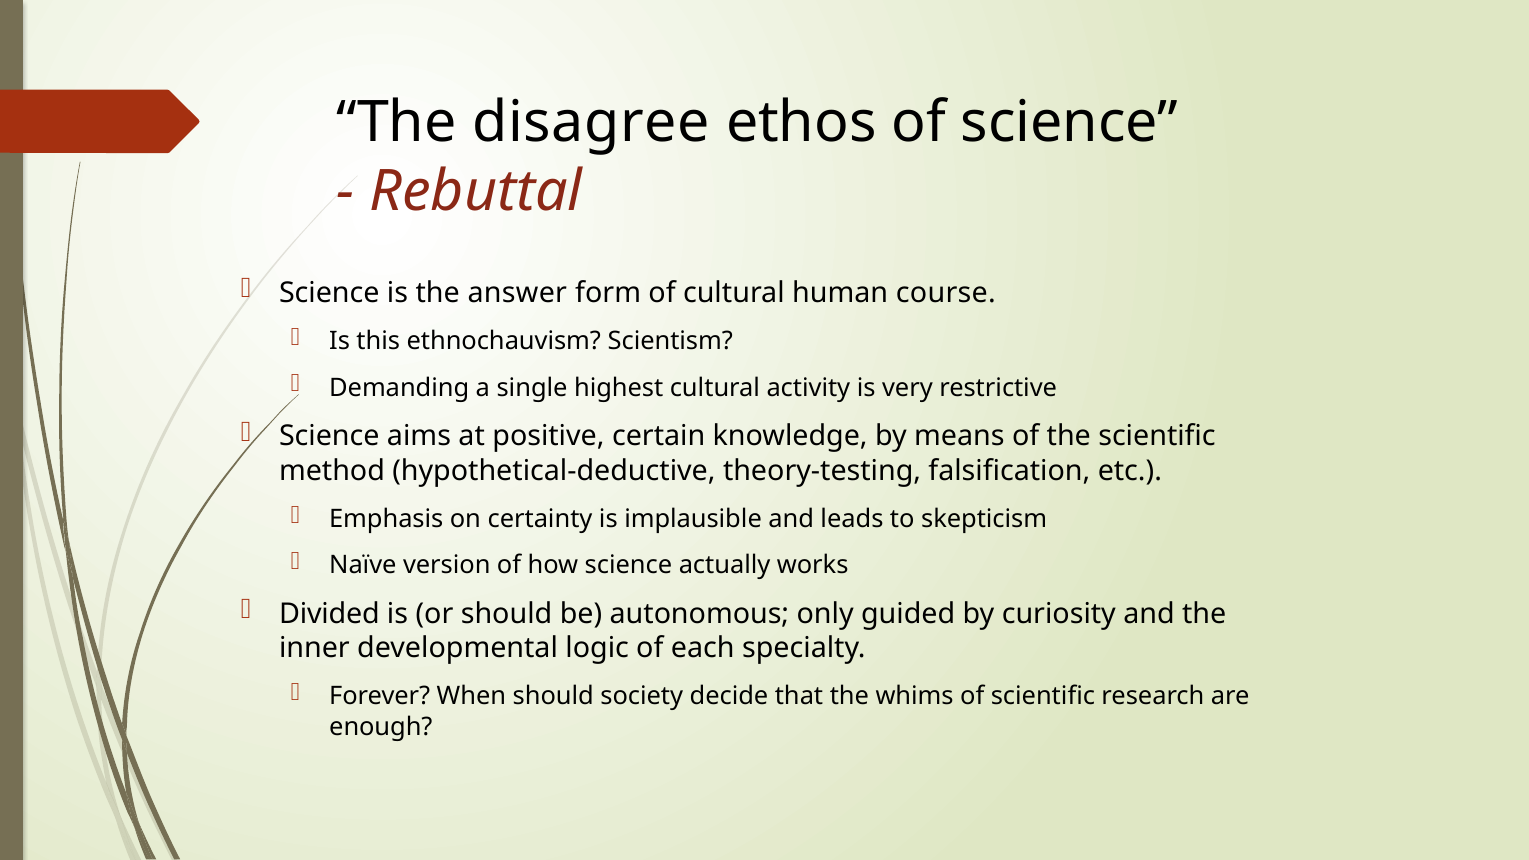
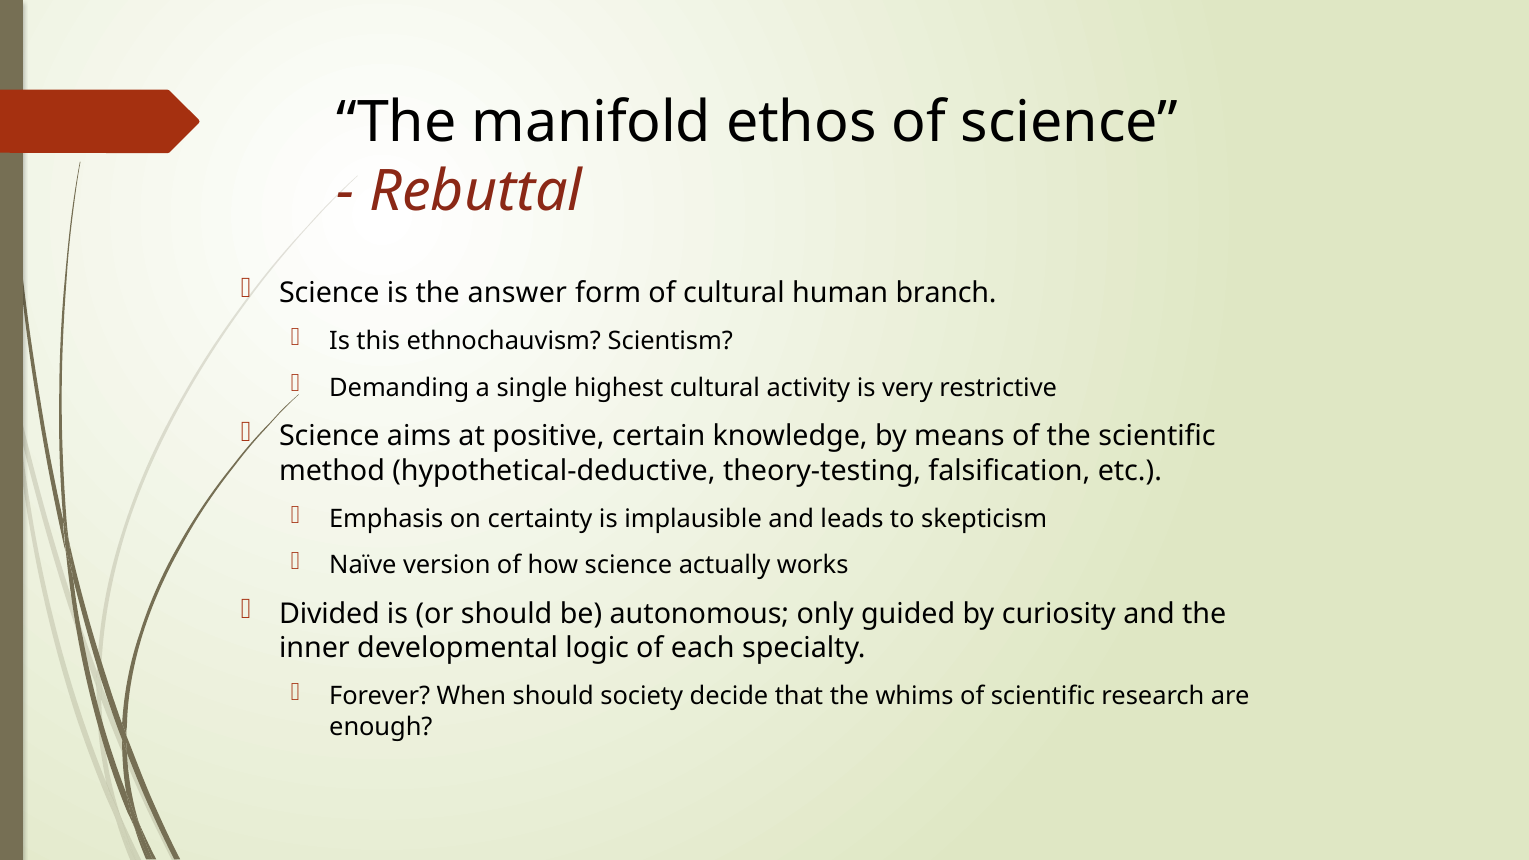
disagree: disagree -> manifold (591, 122)
course: course -> branch (946, 293)
